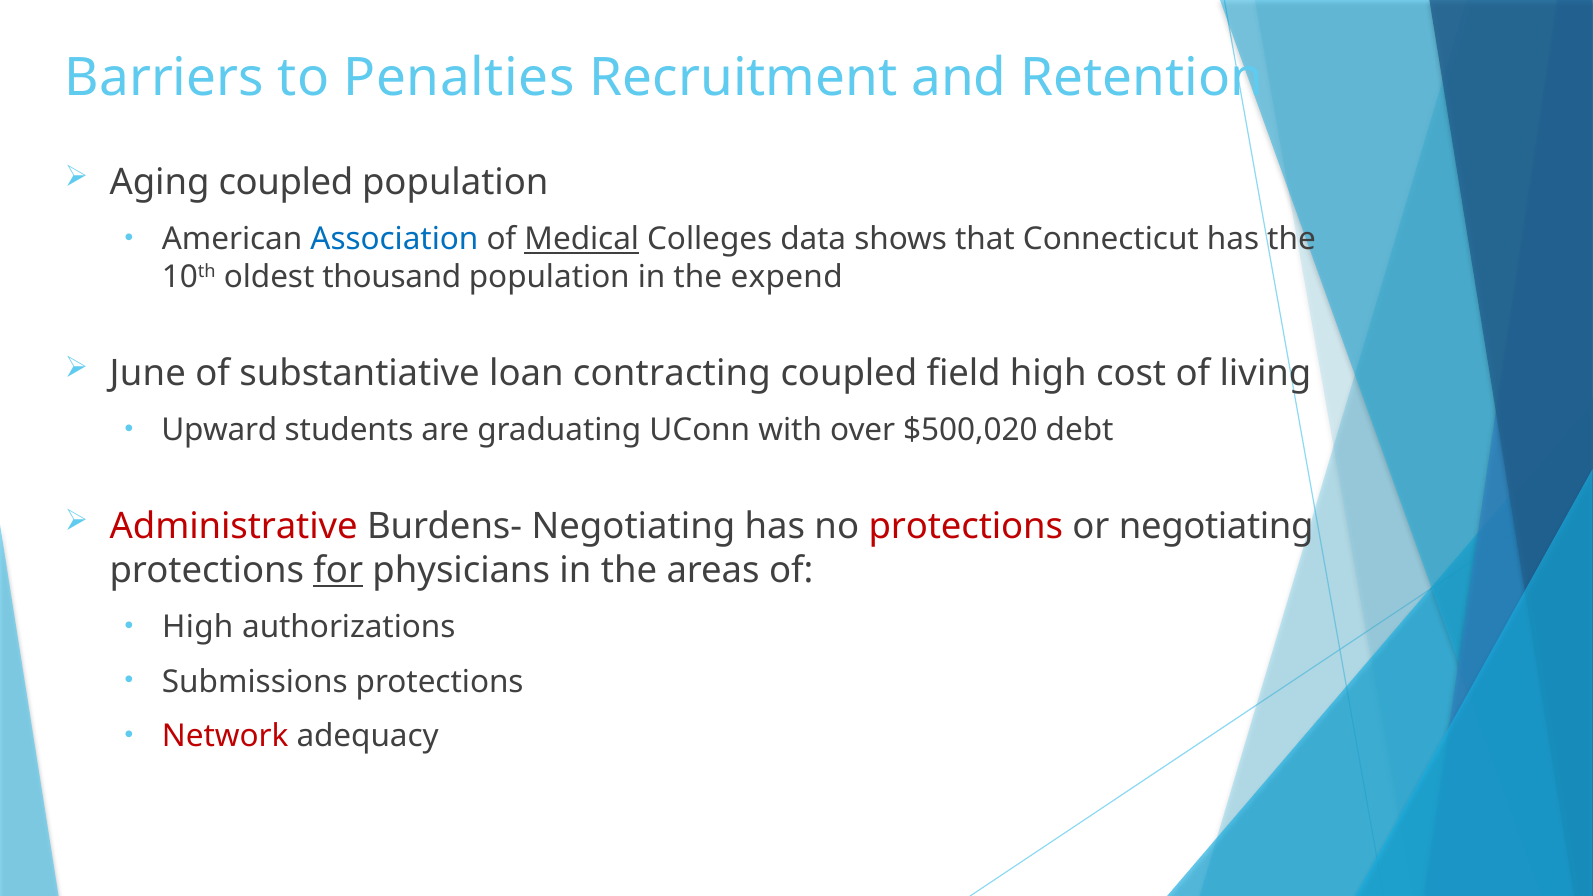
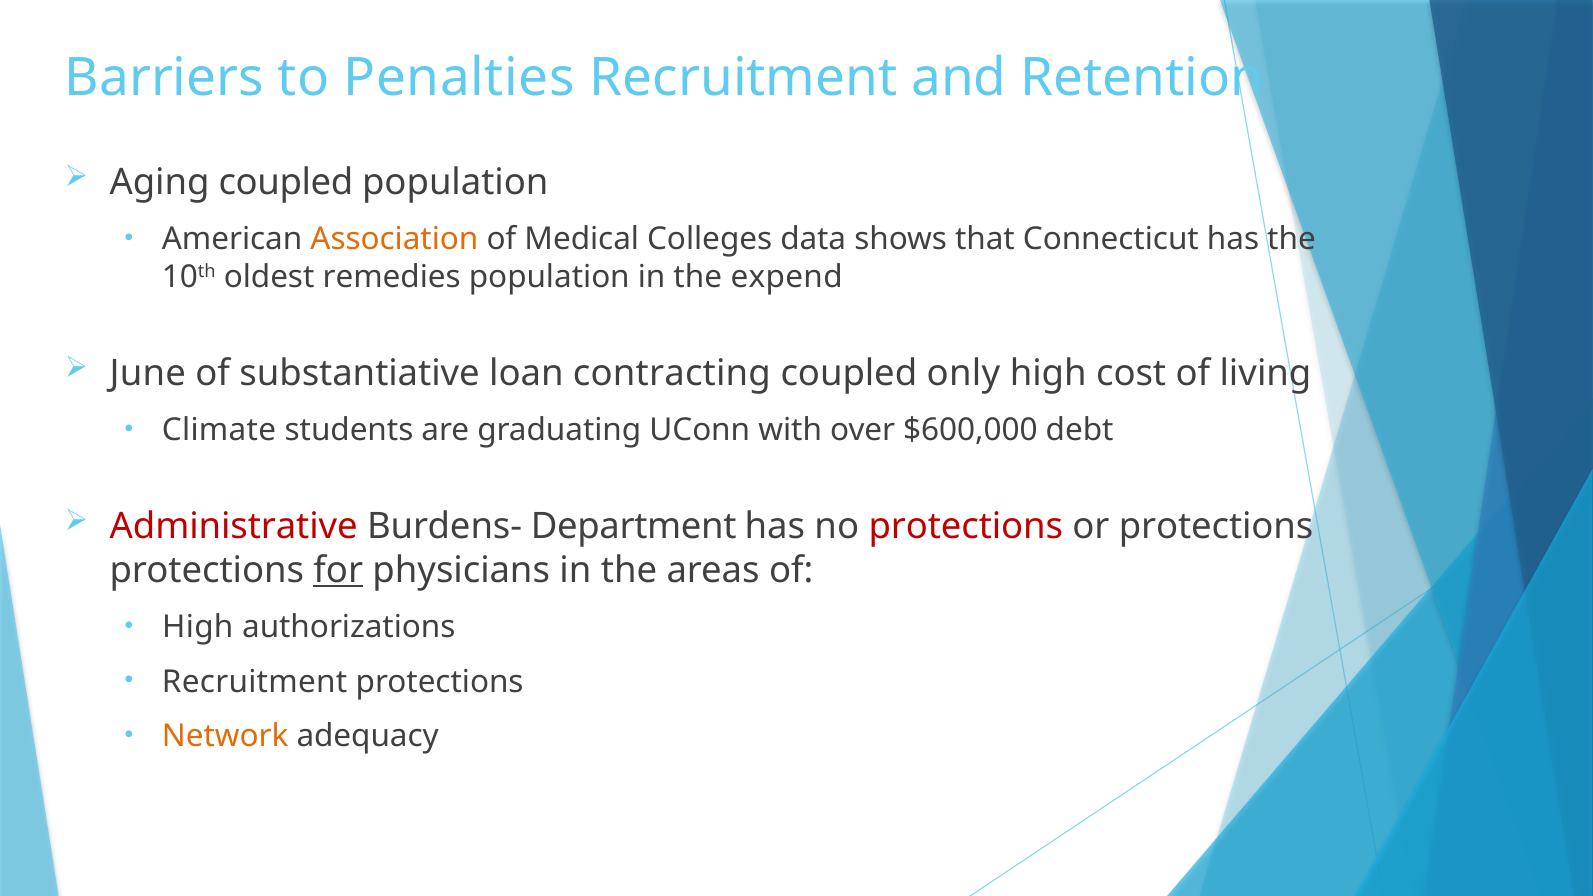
Association colour: blue -> orange (394, 239)
Medical underline: present -> none (582, 239)
thousand: thousand -> remedies (392, 277)
field: field -> only (963, 373)
Upward: Upward -> Climate (219, 430)
$500,020: $500,020 -> $600,000 (970, 430)
Burdens- Negotiating: Negotiating -> Department (634, 527)
or negotiating: negotiating -> protections (1216, 527)
Submissions: Submissions -> Recruitment (255, 682)
Network colour: red -> orange (225, 736)
